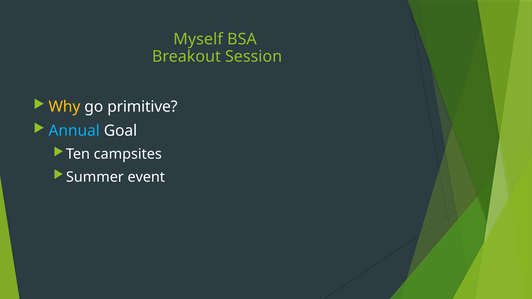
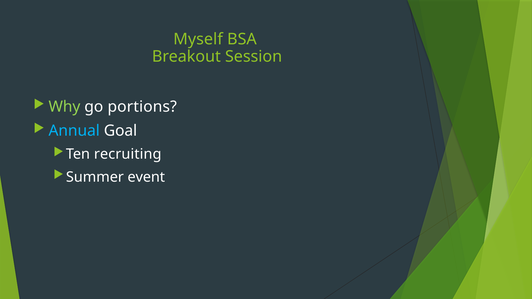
Why colour: yellow -> light green (64, 107)
primitive: primitive -> portions (142, 107)
campsites: campsites -> recruiting (128, 154)
